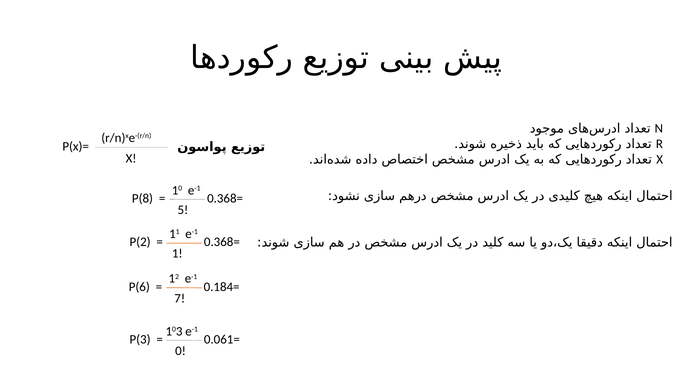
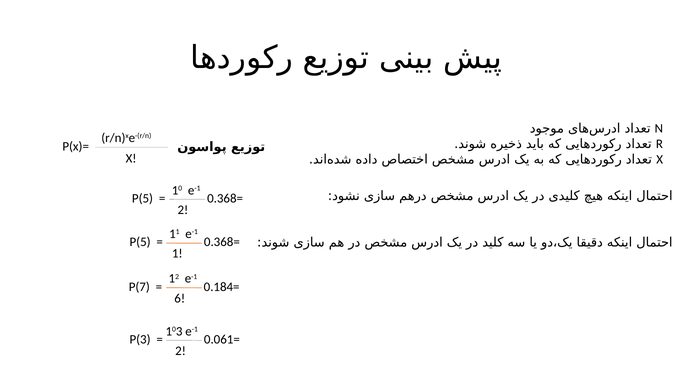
P(8: P(8 -> P(5 (143, 198)
5: 5 -> 2 (183, 210)
P(2: P(2 -> P(5 (140, 242)
P(6: P(6 -> P(7 (139, 287)
7: 7 -> 6 (180, 298)
0: 0 -> 2 (181, 351)
